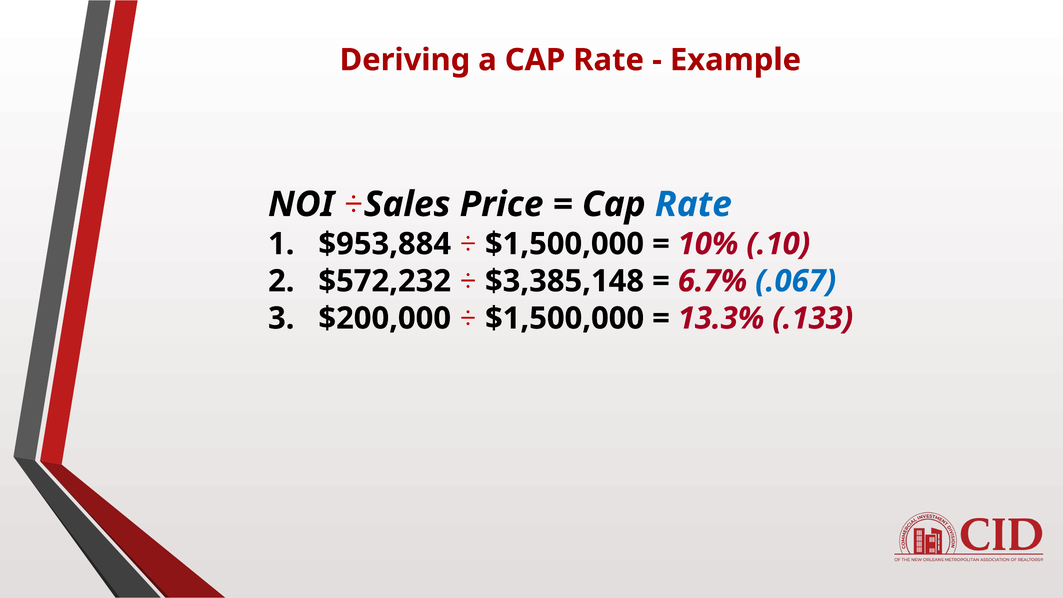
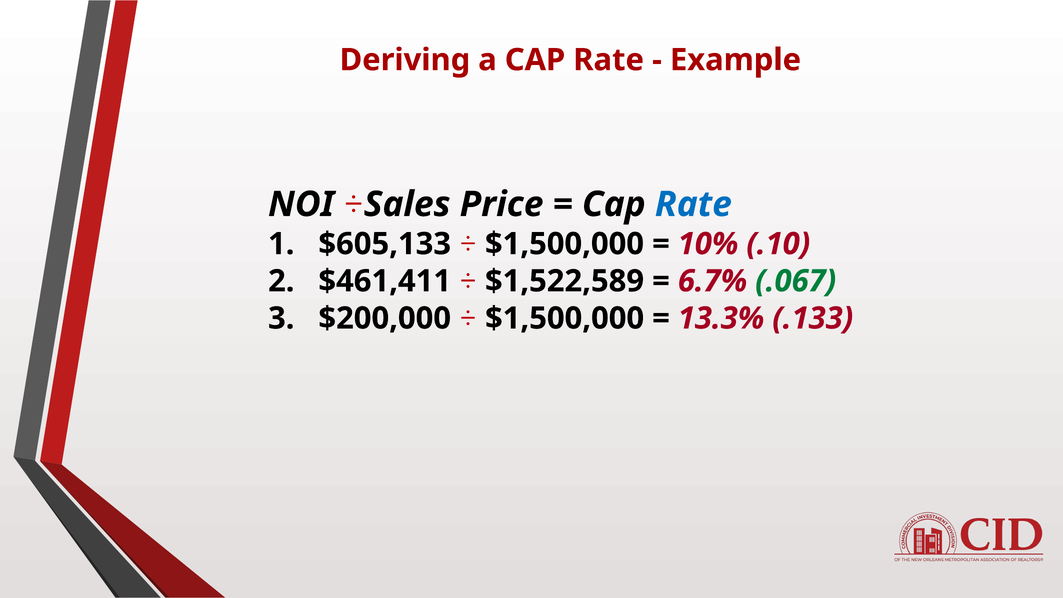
$953,884: $953,884 -> $605,133 (385, 244)
$572,232: $572,232 -> $461,411 (385, 281)
$3,385,148: $3,385,148 -> $1,522,589 (564, 281)
.067 colour: blue -> green (796, 281)
